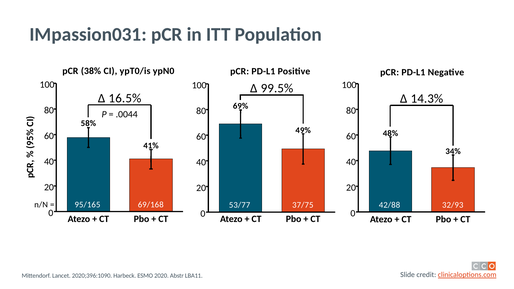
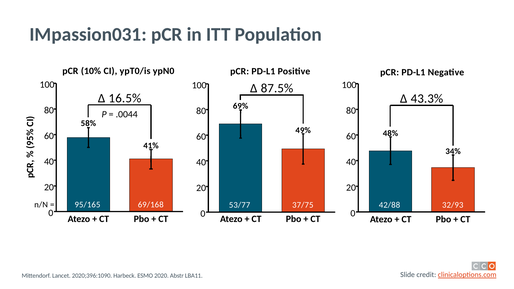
38%: 38% -> 10% (91, 71)
99.5%: 99.5% -> 87.5% (277, 88)
14.3%: 14.3% -> 43.3% (427, 99)
